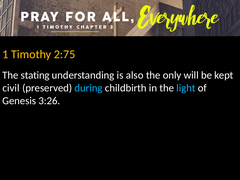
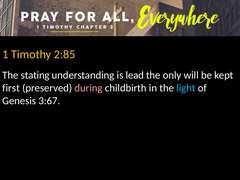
2:75: 2:75 -> 2:85 (65, 54)
also: also -> lead (135, 75)
civil: civil -> first (11, 88)
during colour: light blue -> pink (89, 88)
3:26: 3:26 -> 3:67 (49, 101)
